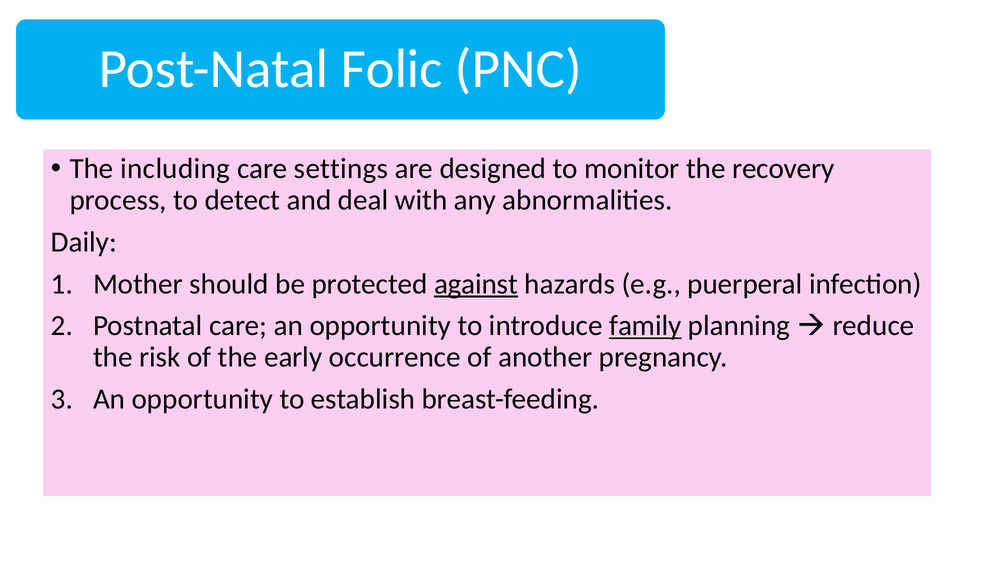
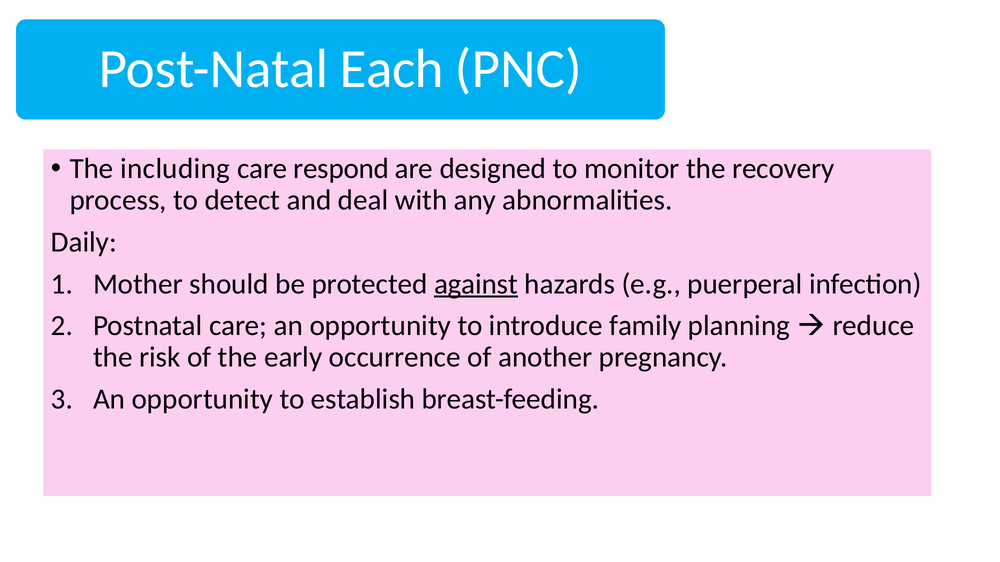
Folic: Folic -> Each (392, 69)
settings: settings -> respond (341, 169)
family underline: present -> none (645, 326)
